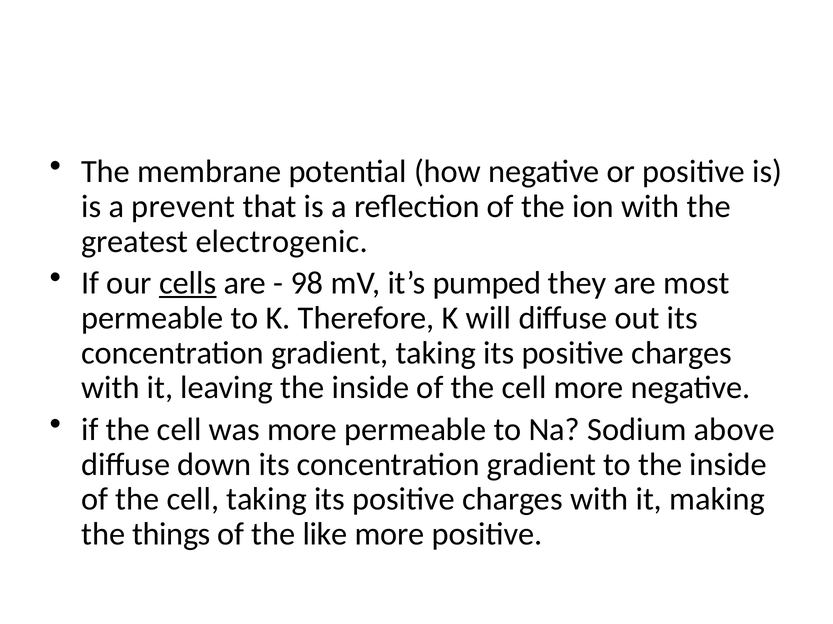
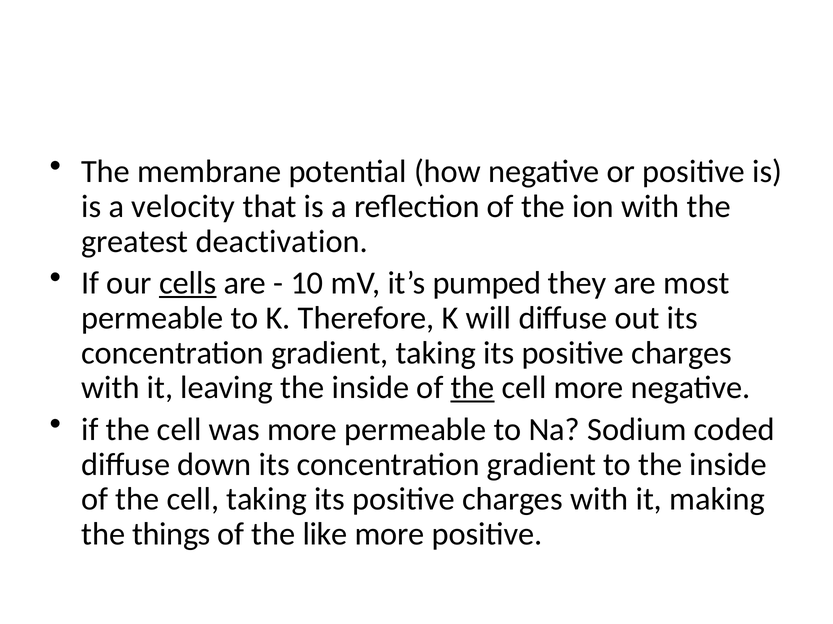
prevent: prevent -> velocity (183, 207)
electrogenic: electrogenic -> deactivation (282, 242)
98: 98 -> 10 (307, 283)
the underline: none -> present (473, 388)
above: above -> coded (734, 430)
